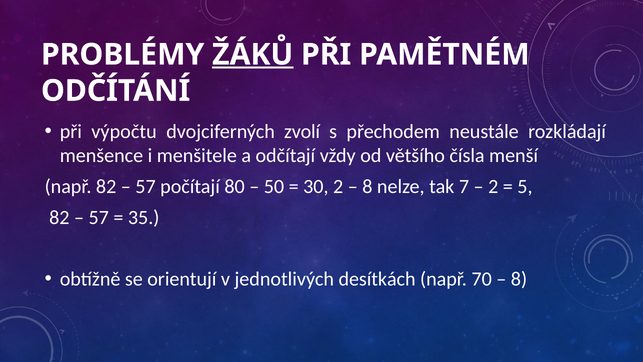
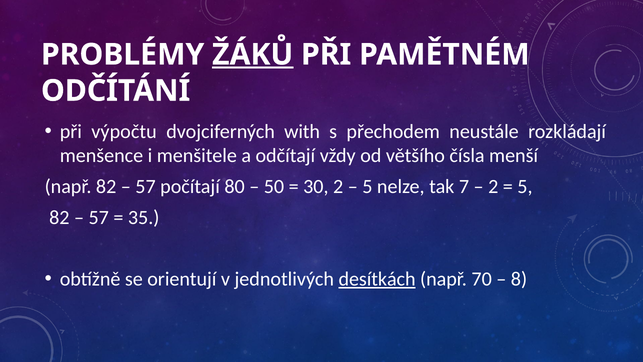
zvolí: zvolí -> with (302, 131)
8: 8 -> 5 (367, 186)
desítkách underline: none -> present (377, 279)
